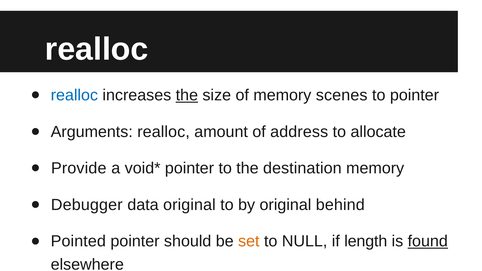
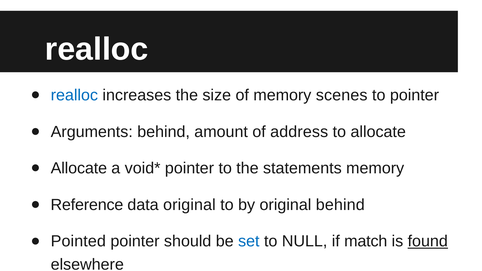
the underline: present -> none (187, 95)
Arguments realloc: realloc -> behind (164, 132)
Provide: Provide -> Allocate (79, 168)
destination: destination -> statements (302, 168)
Debugger: Debugger -> Reference (87, 205)
set colour: orange -> blue (249, 241)
length: length -> match (366, 241)
